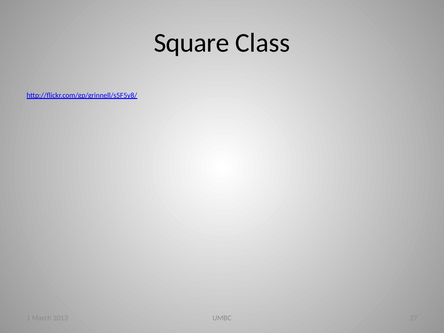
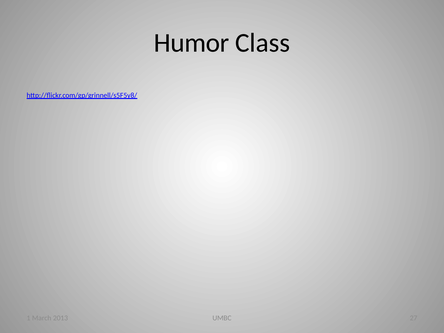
Square: Square -> Humor (192, 43)
